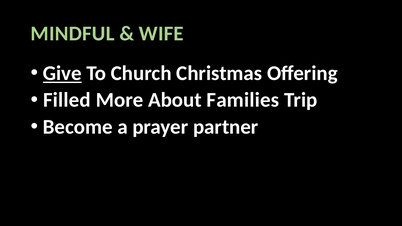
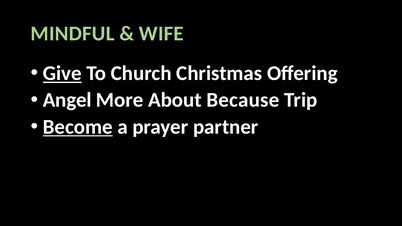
Filled: Filled -> Angel (67, 100)
Families: Families -> Because (243, 100)
Become underline: none -> present (78, 127)
